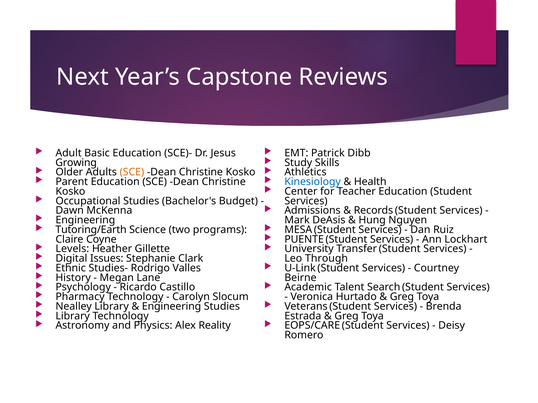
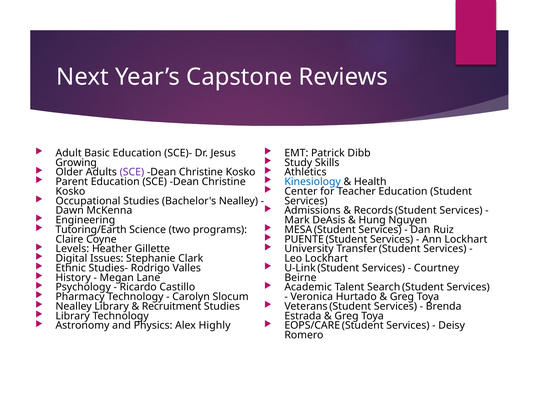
SCE colour: orange -> purple (132, 172)
Bachelor's Budget: Budget -> Nealley (238, 201)
Leo Through: Through -> Lockhart (327, 259)
Engineering: Engineering -> Recruitment (172, 307)
Reality: Reality -> Highly (215, 326)
